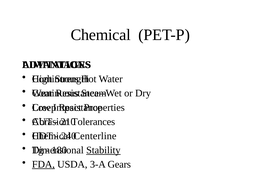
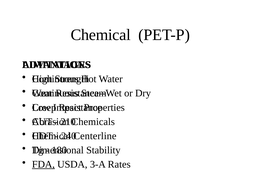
Tolerances: Tolerances -> Chemicals (93, 122)
Stability underline: present -> none (103, 150)
Gears: Gears -> Rates (119, 164)
